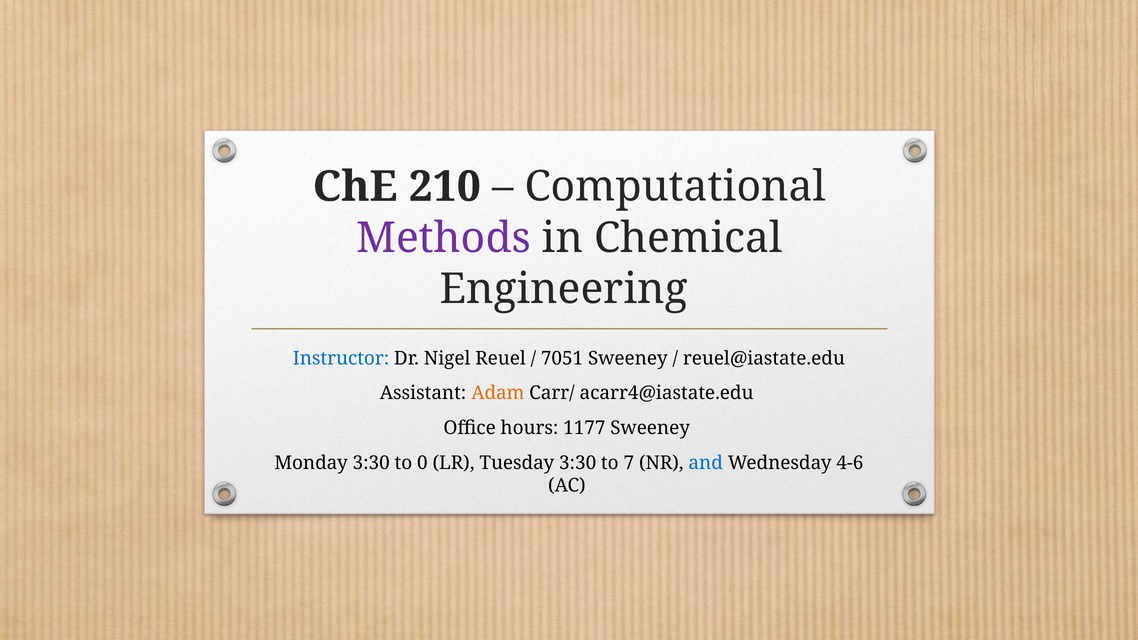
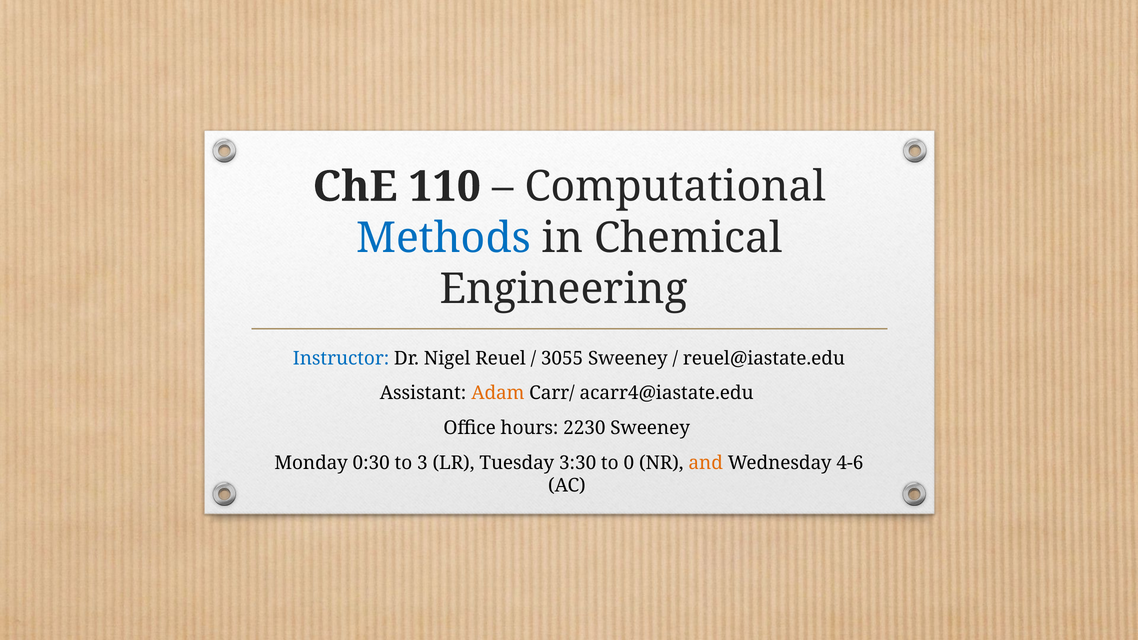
210: 210 -> 110 (445, 187)
Methods colour: purple -> blue (443, 238)
7051: 7051 -> 3055 (562, 358)
1177: 1177 -> 2230 (584, 428)
Monday 3:30: 3:30 -> 0:30 (371, 463)
0: 0 -> 3 (422, 463)
7: 7 -> 0 (629, 463)
and colour: blue -> orange (706, 463)
